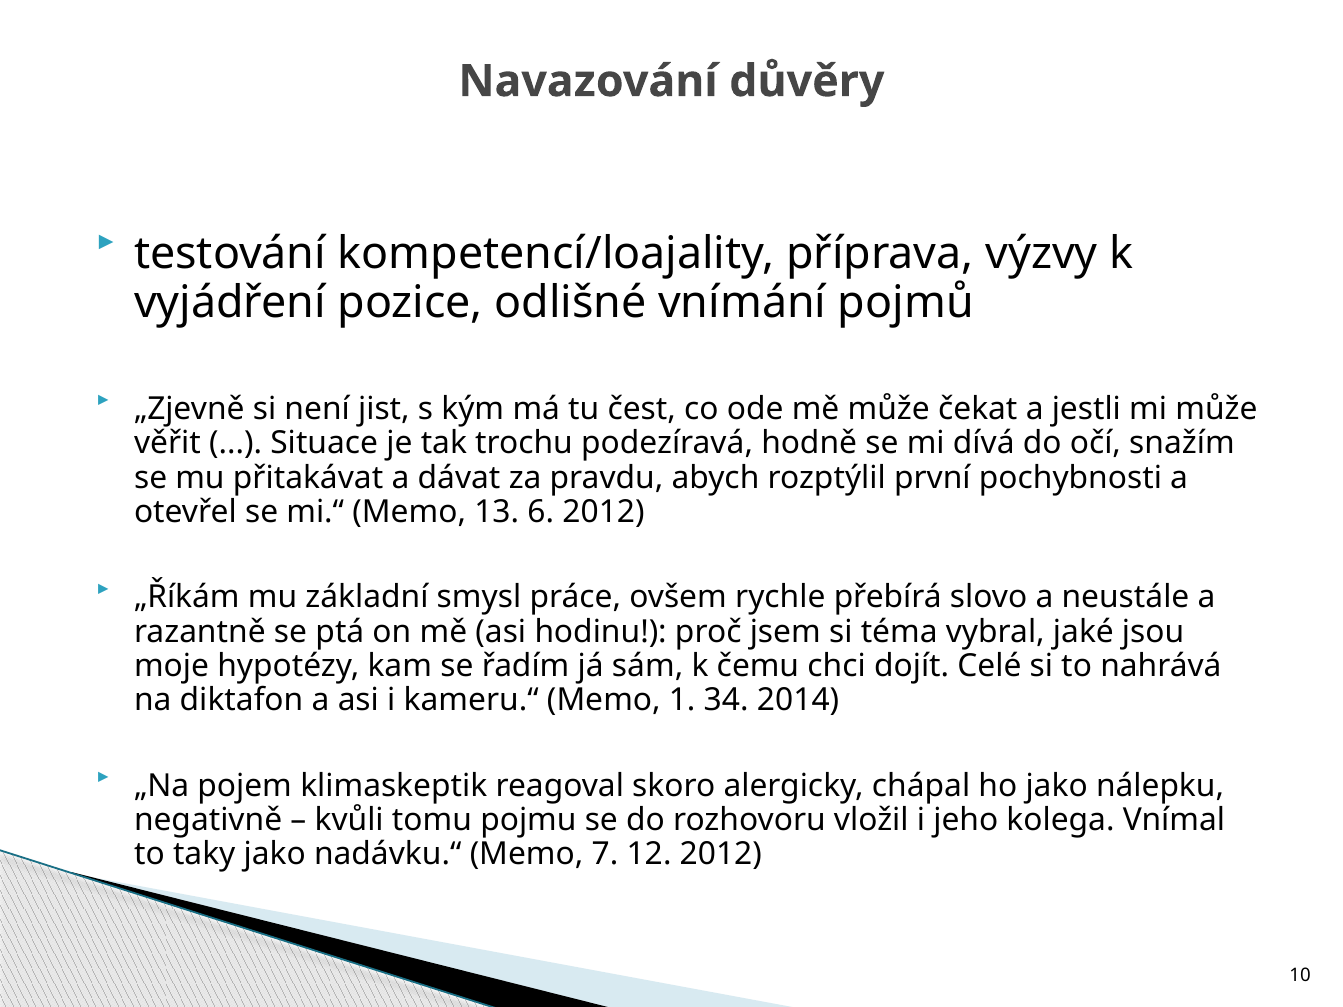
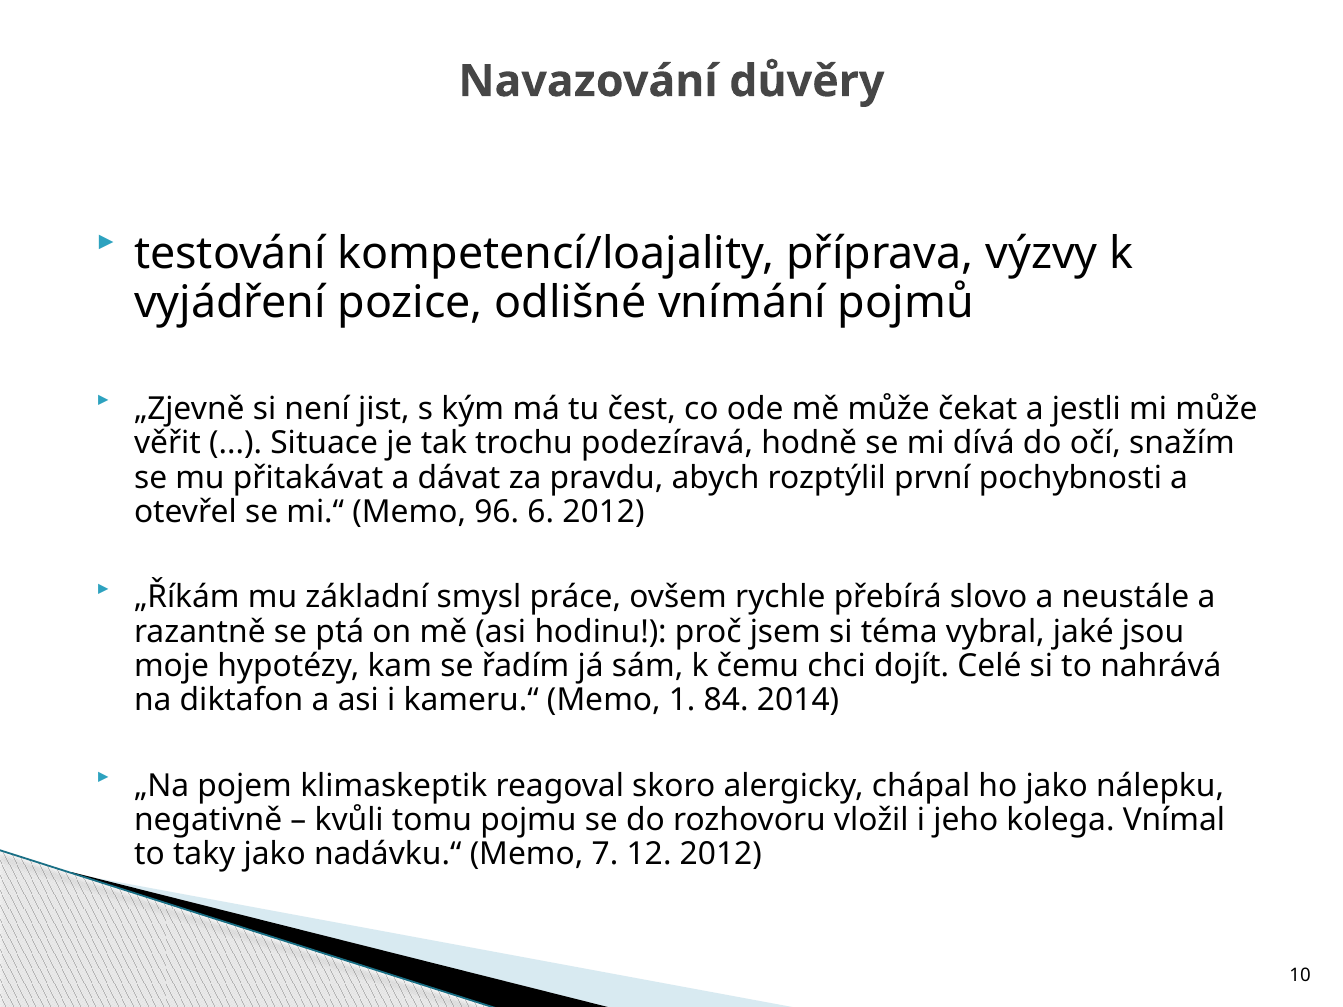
13: 13 -> 96 (497, 512)
34: 34 -> 84 (726, 700)
